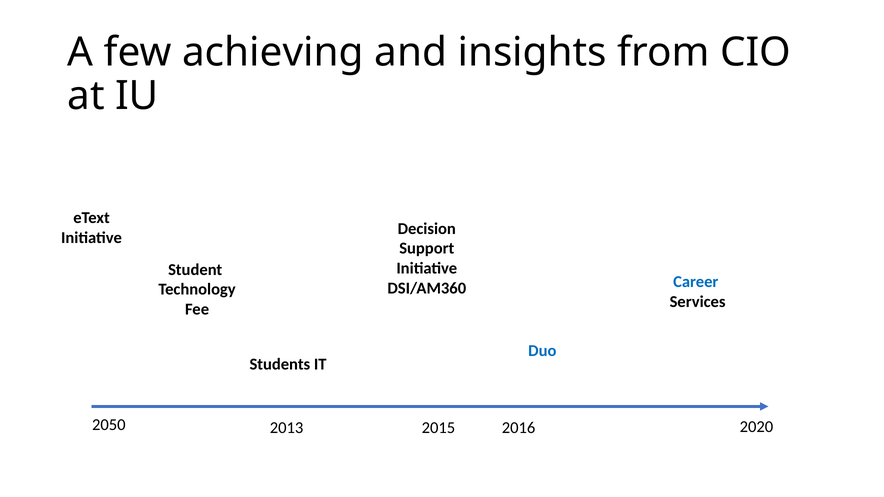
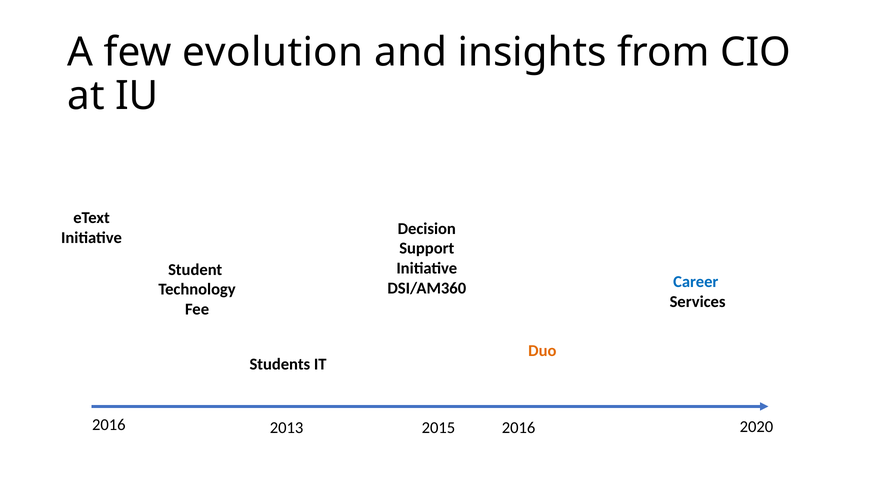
achieving: achieving -> evolution (273, 52)
Duo colour: blue -> orange (542, 351)
2050: 2050 -> 2016 (109, 425)
